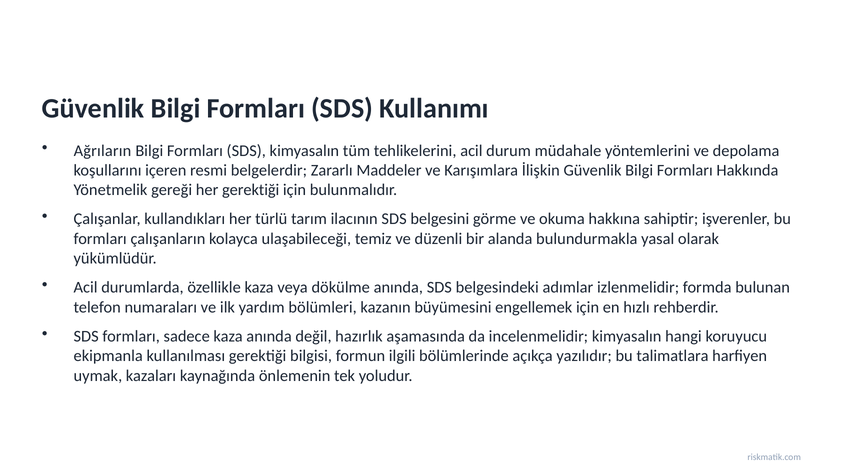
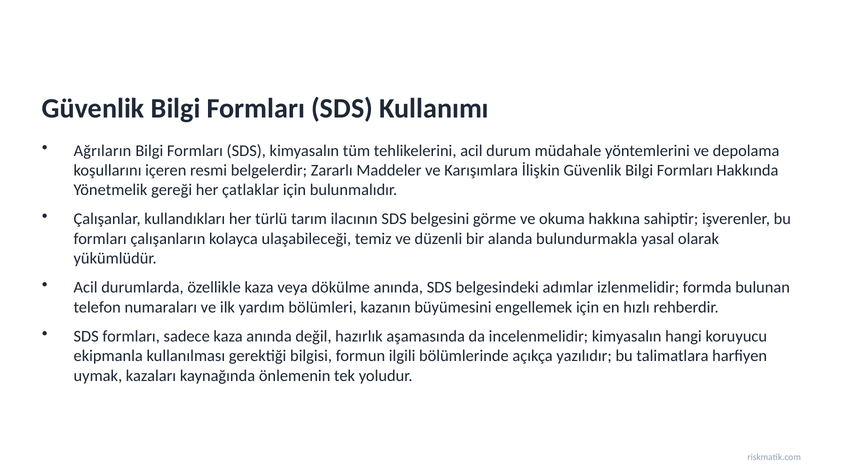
her gerektiği: gerektiği -> çatlaklar (251, 190)
